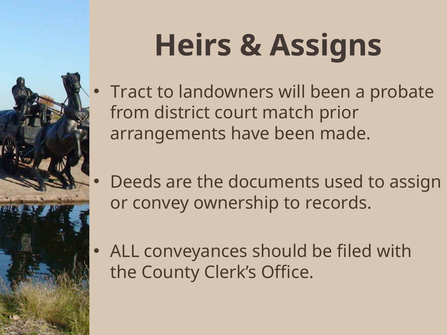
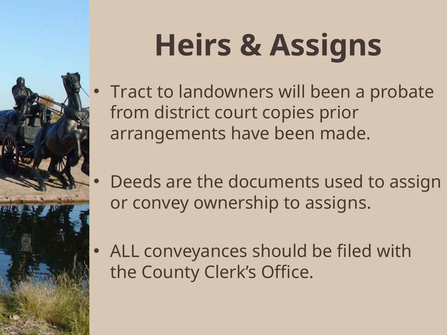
match: match -> copies (288, 113)
to records: records -> assigns (338, 203)
